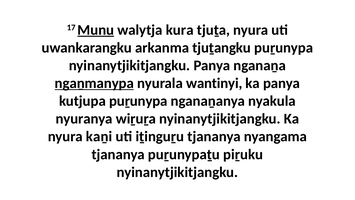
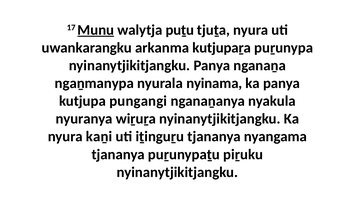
kura: kura -> puṯu (180, 30)
tjuṯangku: tjuṯangku -> kutjupaṟa (222, 48)
ngaṉmanypa underline: present -> none (94, 83)
wantinyi: wantinyi -> nyinama (214, 83)
kutjupa puṟunypa: puṟunypa -> pungangi (138, 101)
